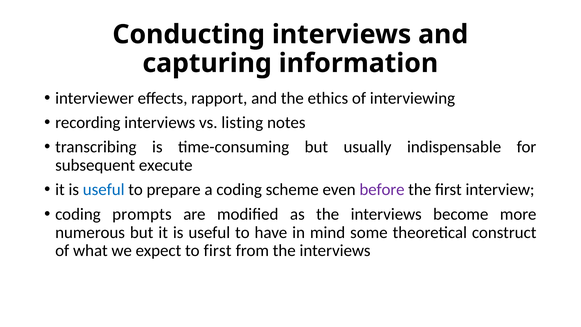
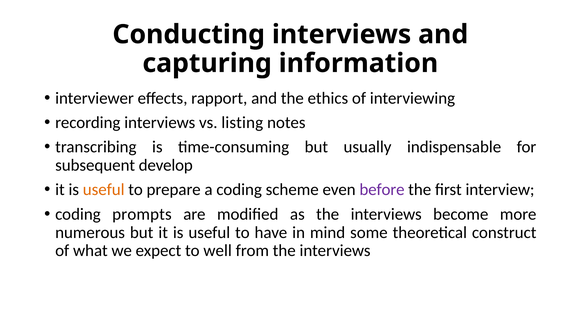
execute: execute -> develop (166, 165)
useful colour: blue -> orange (104, 190)
to first: first -> well (218, 251)
